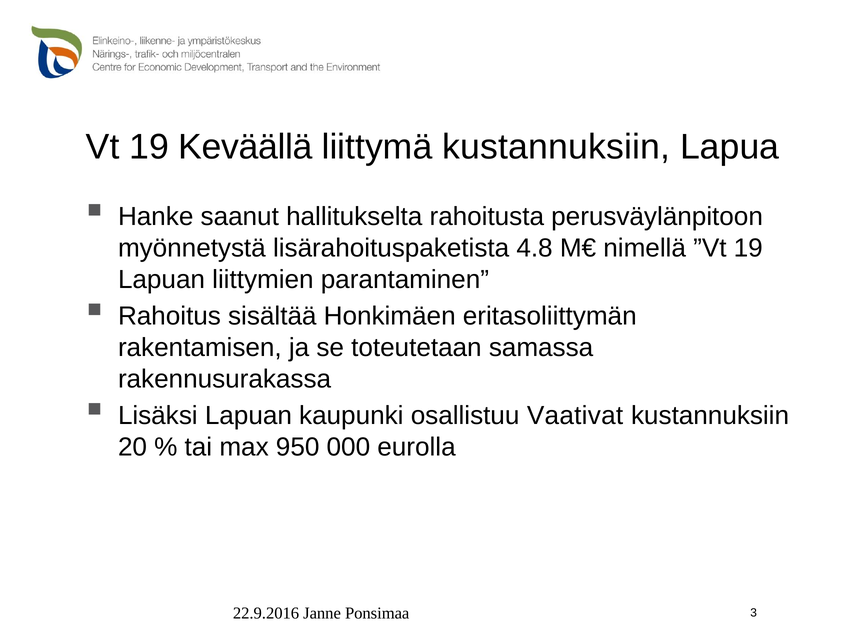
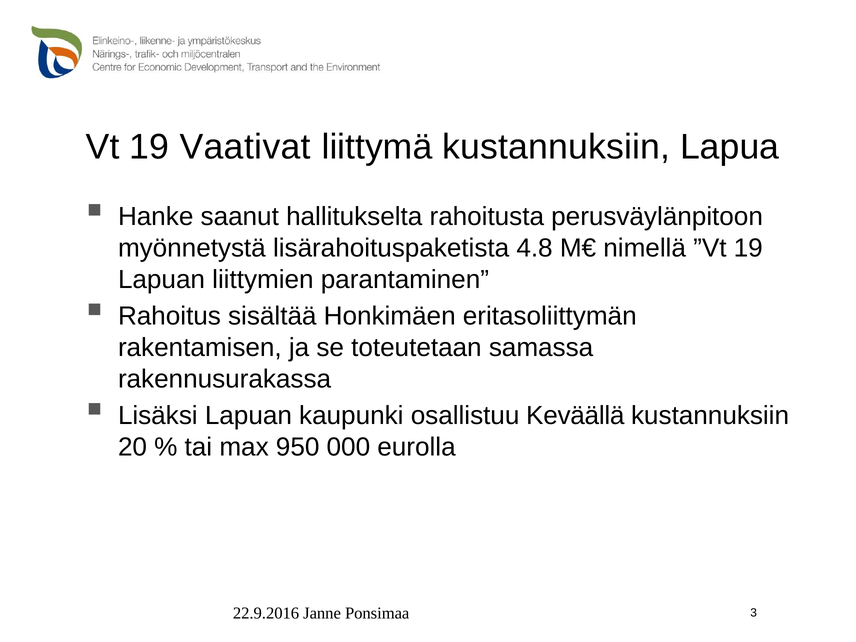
Keväällä: Keväällä -> Vaativat (245, 147)
Vaativat: Vaativat -> Keväällä (575, 416)
